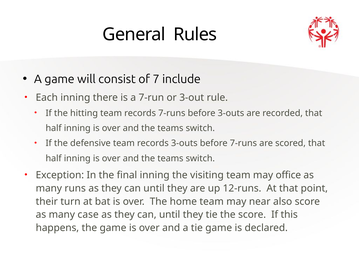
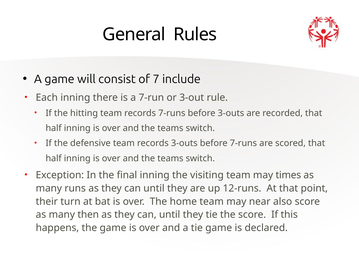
office: office -> times (288, 175)
case: case -> then (88, 215)
